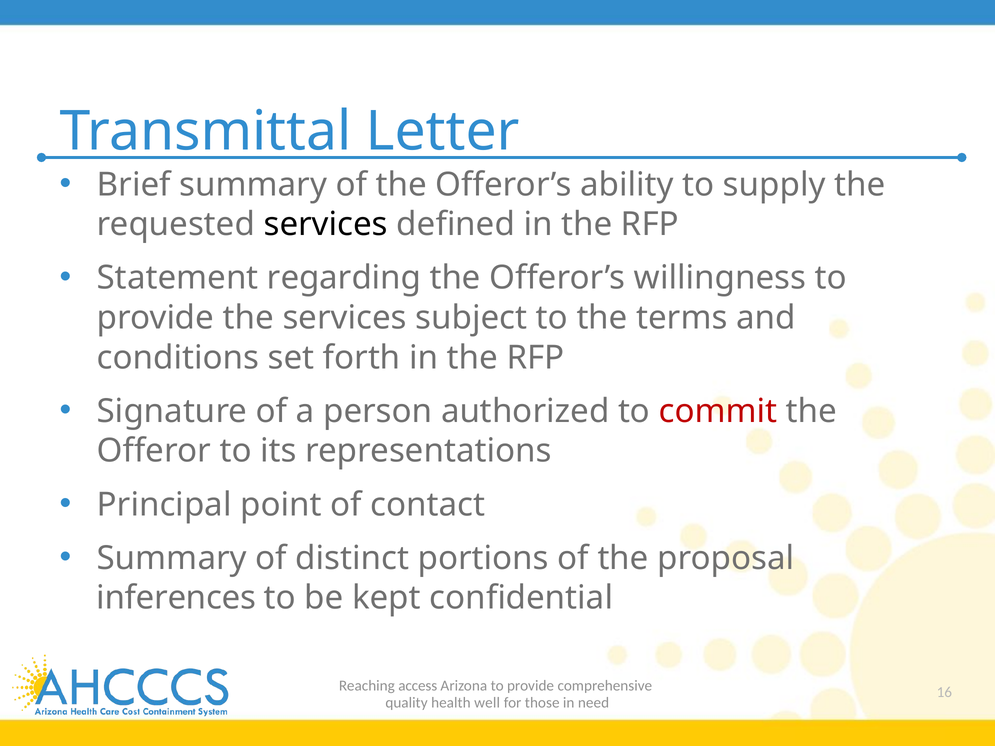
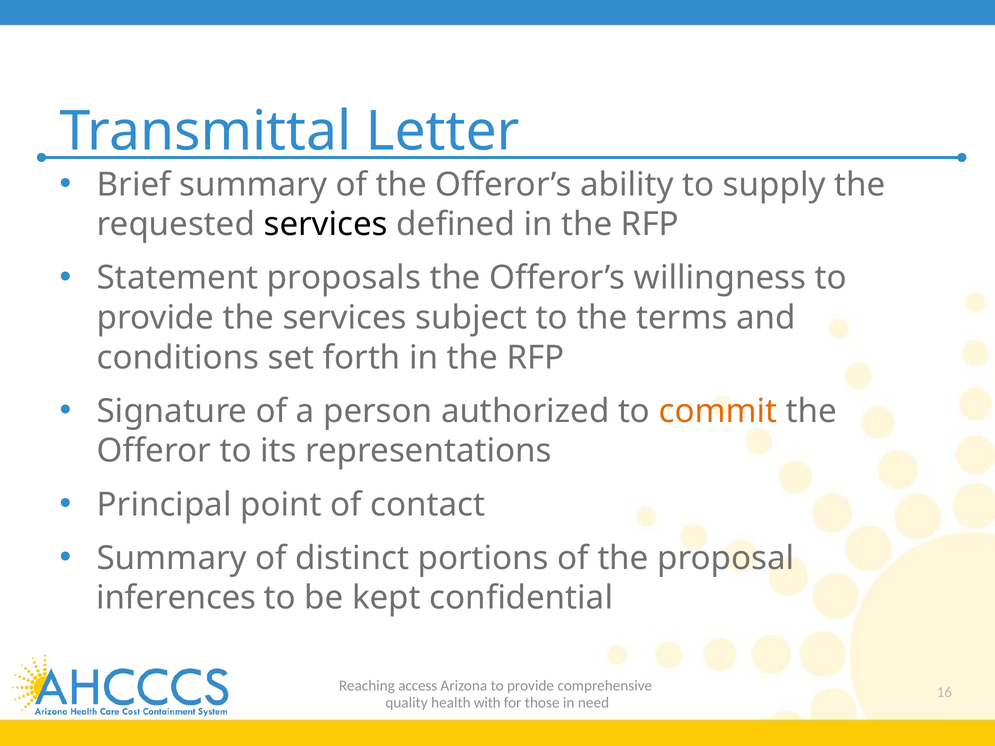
regarding: regarding -> proposals (344, 278)
commit colour: red -> orange (718, 411)
well: well -> with (487, 703)
